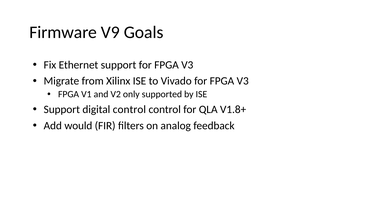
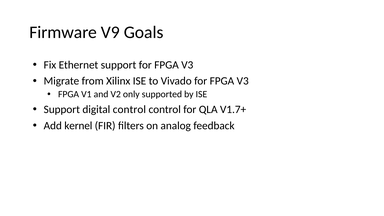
V1.8+: V1.8+ -> V1.7+ (233, 109)
would: would -> kernel (78, 126)
